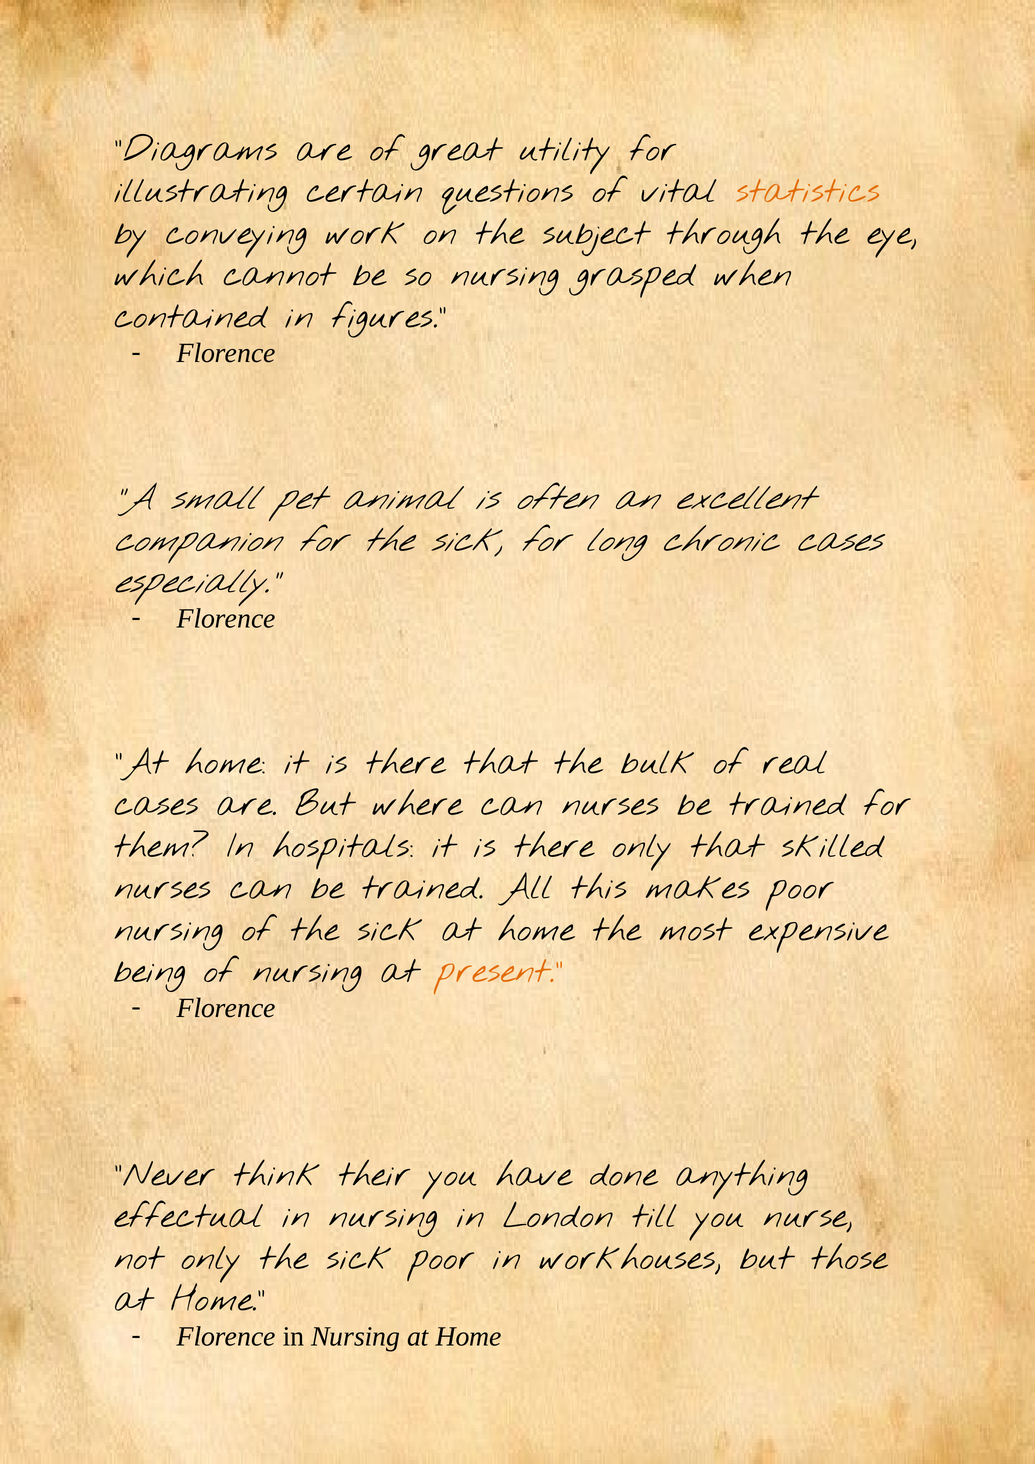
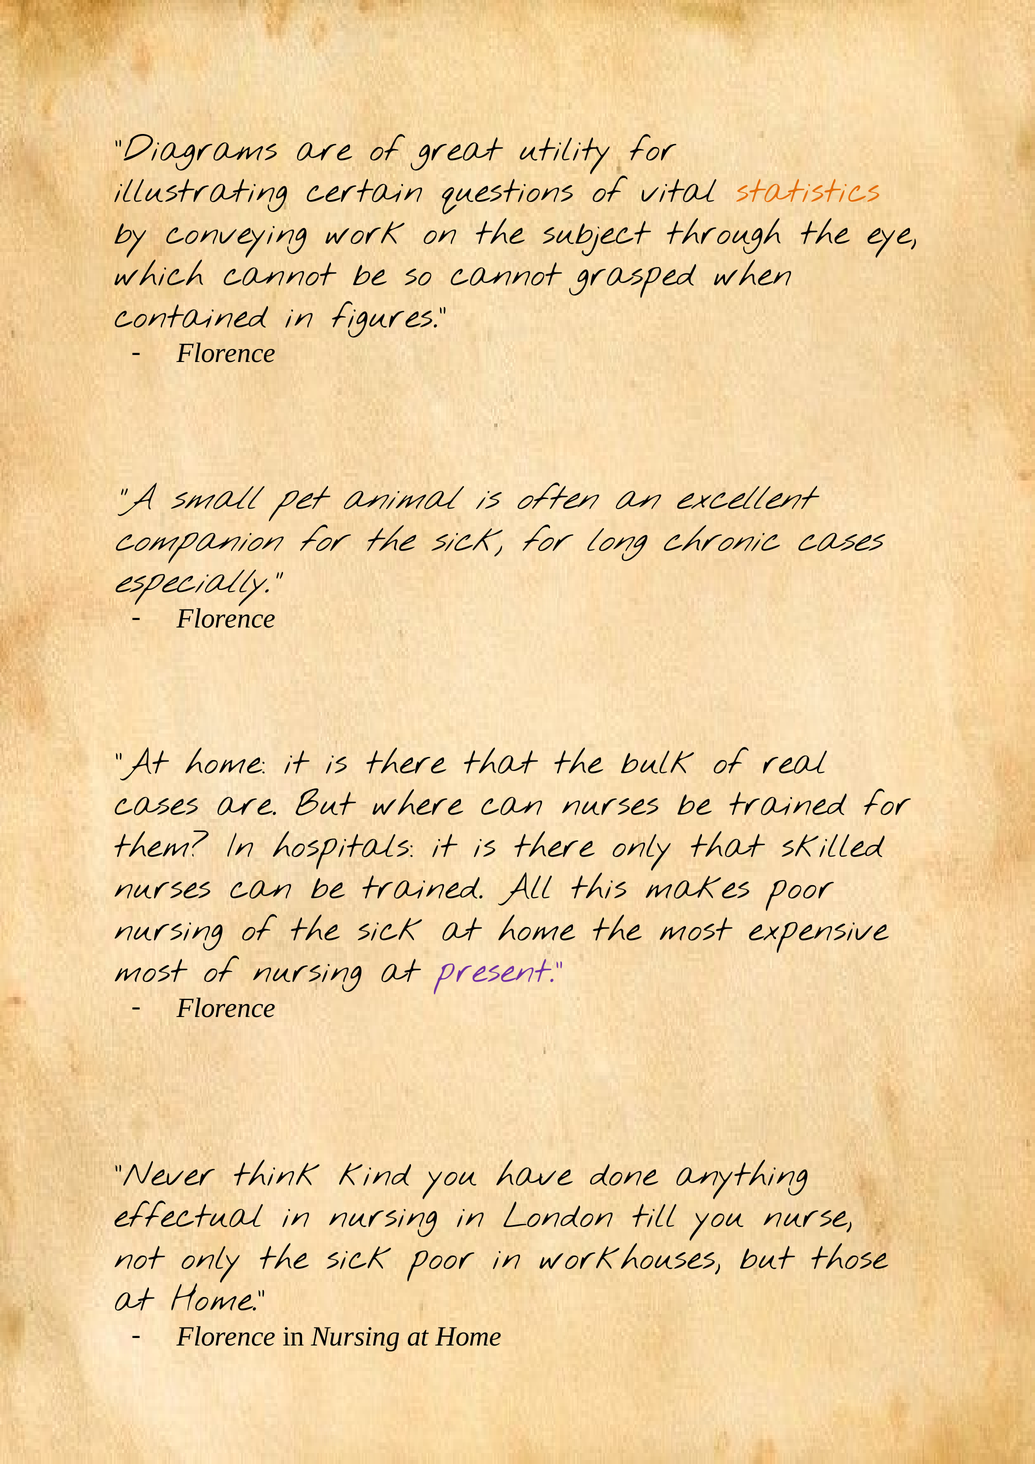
so nursing: nursing -> cannot (505, 274)
being: being -> most (150, 971)
present colour: orange -> purple (501, 971)
their: their -> kind (375, 1174)
